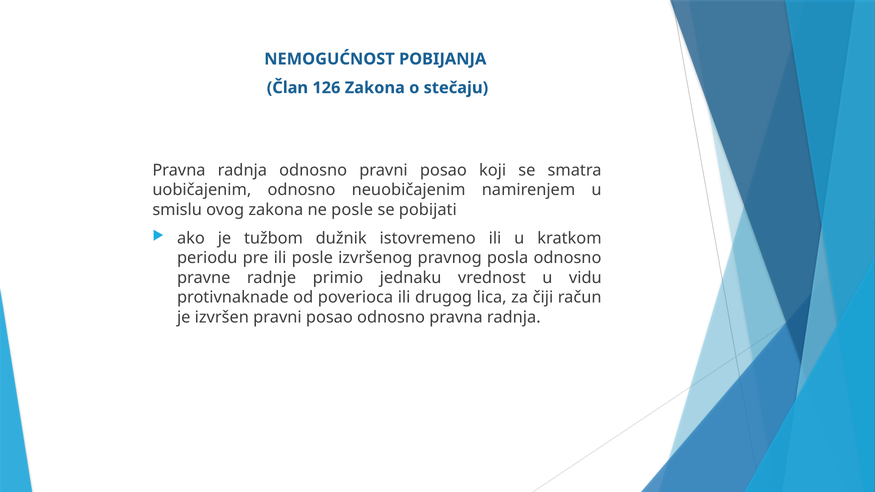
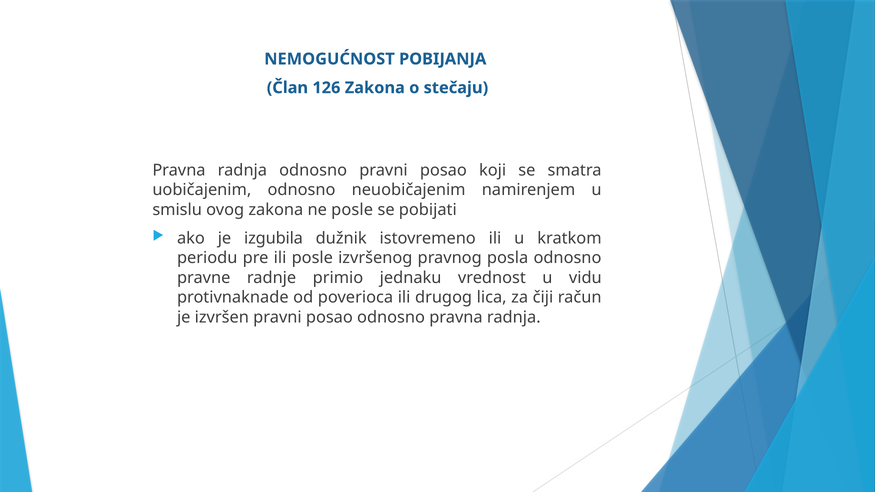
tužbom: tužbom -> izgubila (274, 238)
